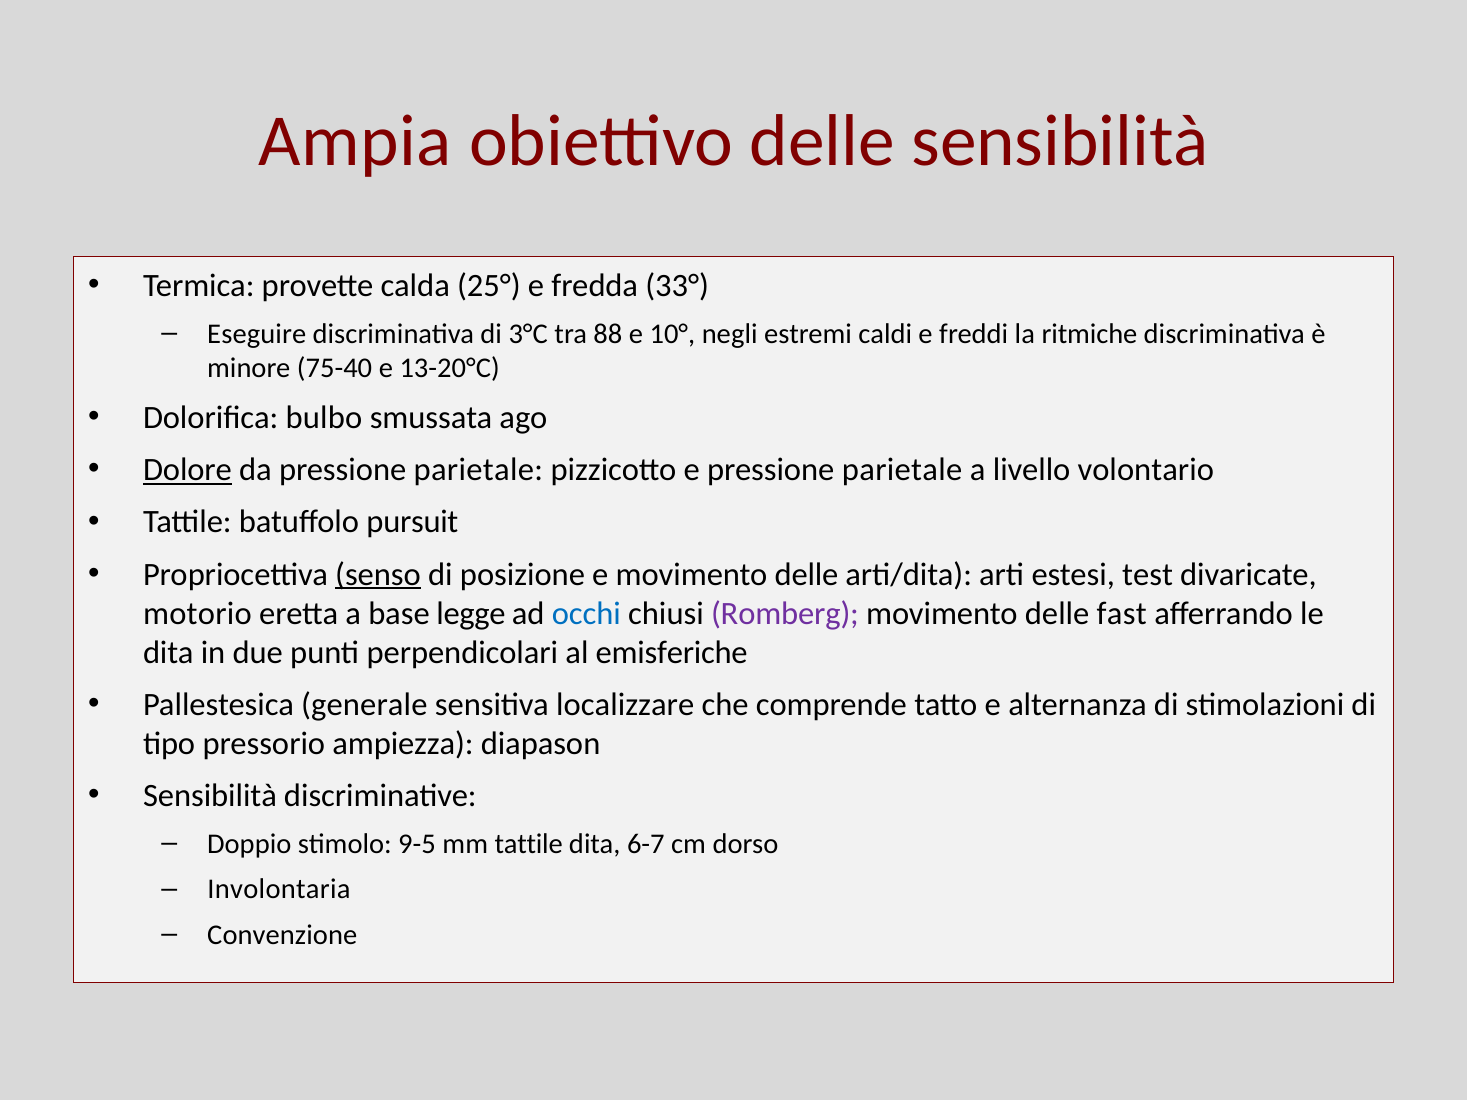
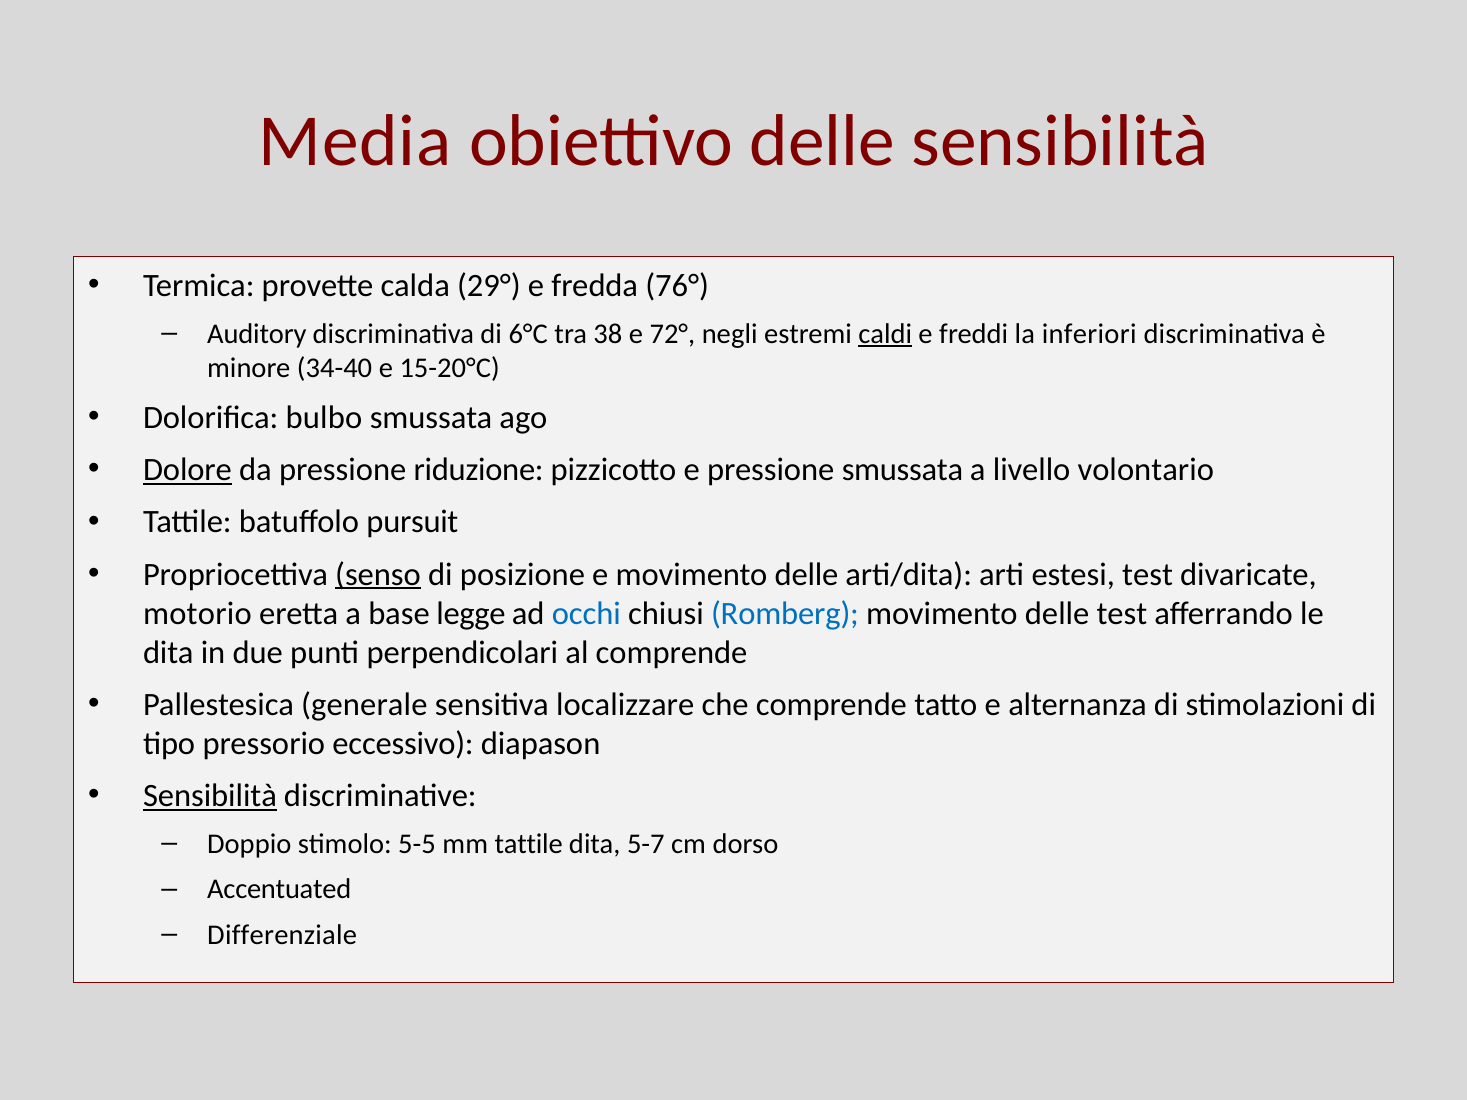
Ampia: Ampia -> Media (355, 141)
25°: 25° -> 29° (489, 286)
33°: 33° -> 76° (677, 286)
Eseguire: Eseguire -> Auditory (257, 334)
3°C: 3°C -> 6°C (528, 334)
88: 88 -> 38 (608, 334)
10°: 10° -> 72° (672, 334)
caldi underline: none -> present (885, 334)
ritmiche: ritmiche -> inferiori (1089, 334)
75-40: 75-40 -> 34-40 (335, 368)
13-20°C: 13-20°C -> 15-20°C (450, 368)
da pressione parietale: parietale -> riduzione (479, 470)
e pressione parietale: parietale -> smussata (902, 470)
Romberg colour: purple -> blue (785, 614)
delle fast: fast -> test (1122, 614)
al emisferiche: emisferiche -> comprende (672, 653)
ampiezza: ampiezza -> eccessivo (403, 744)
Sensibilità underline: none -> present (210, 796)
9-5: 9-5 -> 5-5 (417, 844)
6-7: 6-7 -> 5-7 (646, 844)
Involontaria: Involontaria -> Accentuated (279, 890)
Convenzione: Convenzione -> Differenziale (282, 935)
